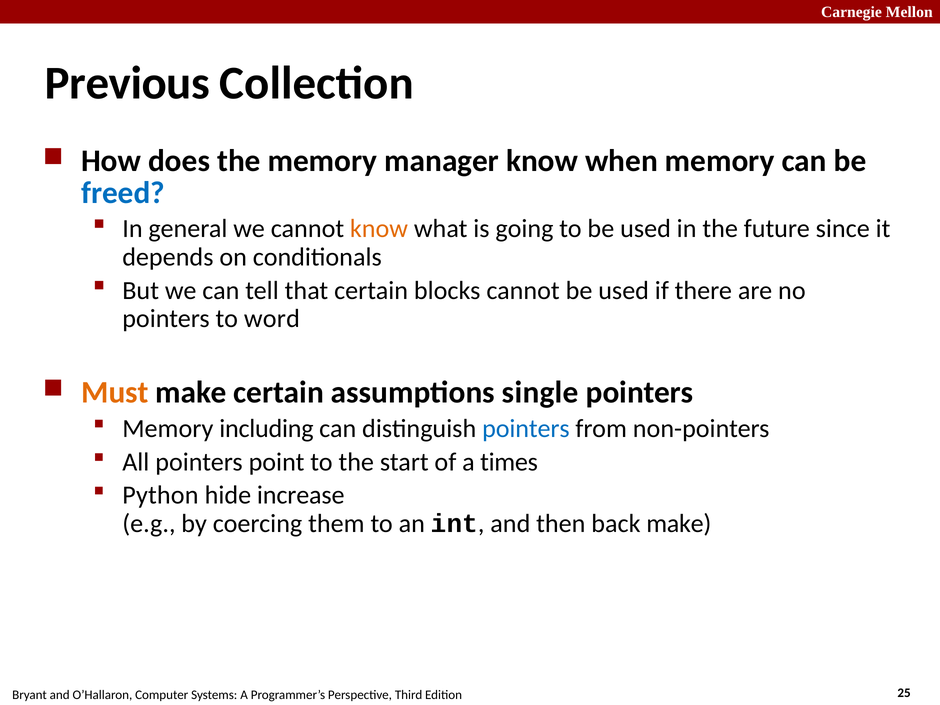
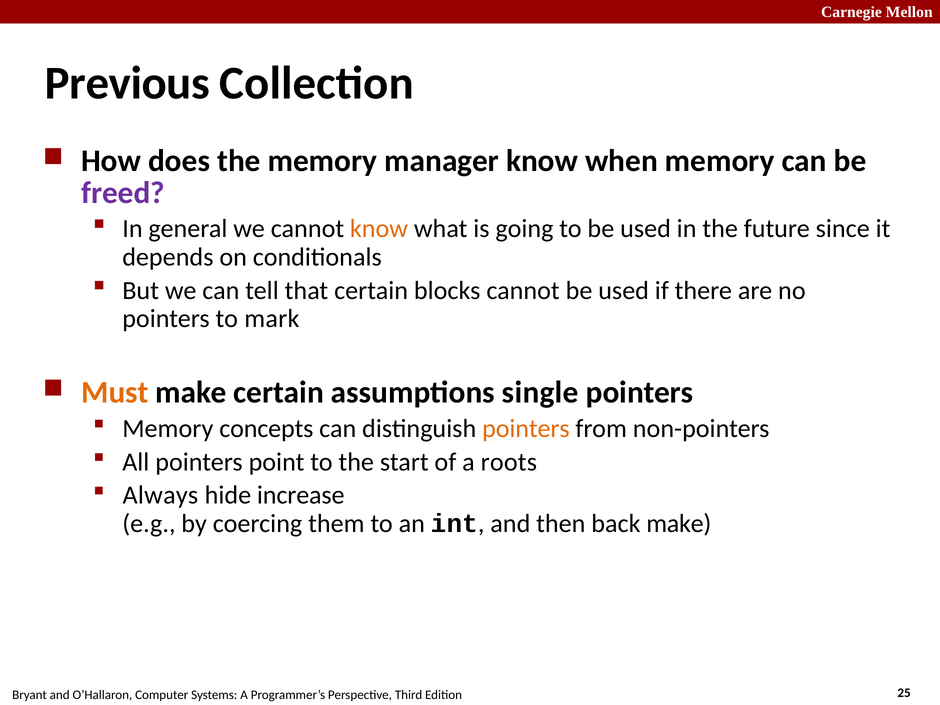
freed colour: blue -> purple (123, 193)
word: word -> mark (272, 319)
including: including -> concepts (266, 428)
pointers colour: blue -> orange (526, 428)
times: times -> roots (509, 462)
Python: Python -> Always (160, 495)
